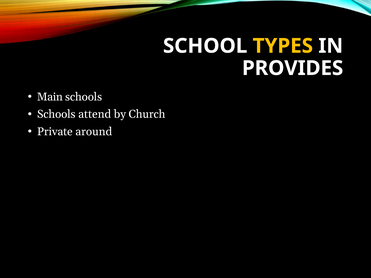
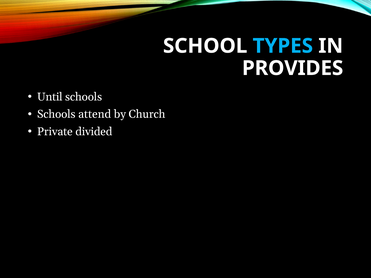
TYPES colour: yellow -> light blue (283, 46)
Main: Main -> Until (50, 97)
around: around -> divided (94, 132)
